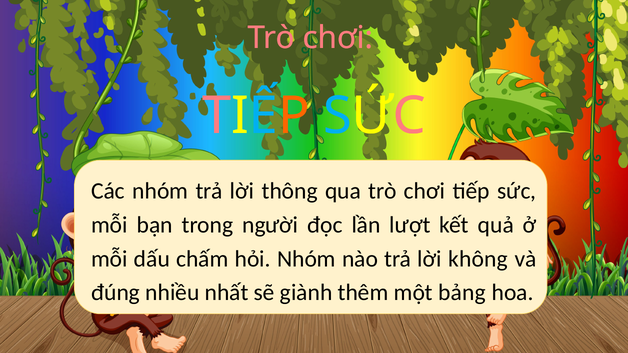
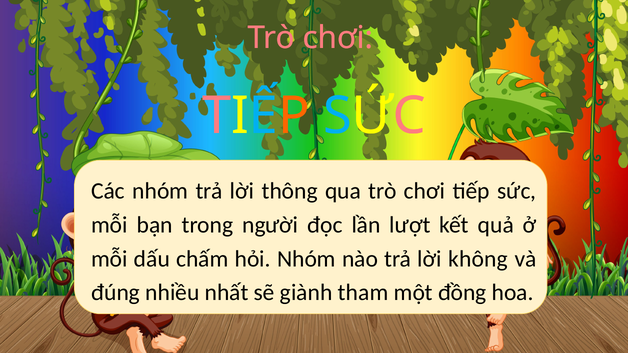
thêm: thêm -> tham (363, 293)
bảng: bảng -> đồng (462, 293)
